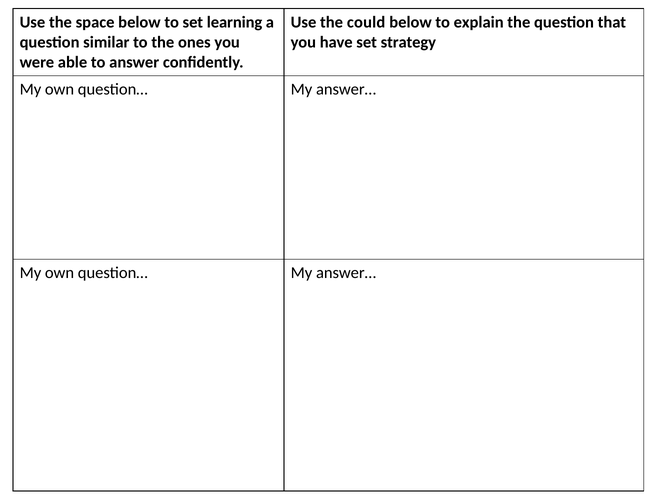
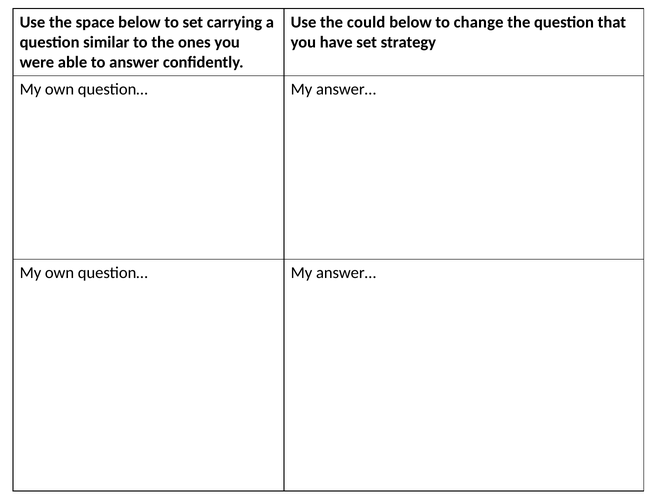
learning: learning -> carrying (234, 22)
explain: explain -> change (479, 22)
